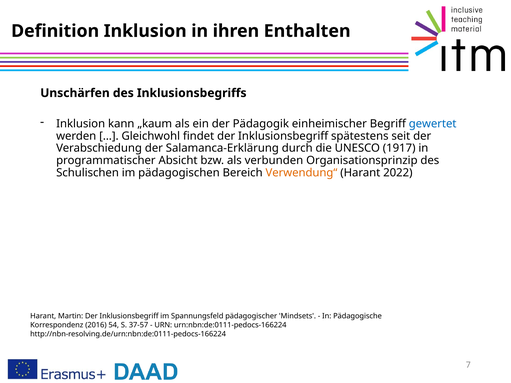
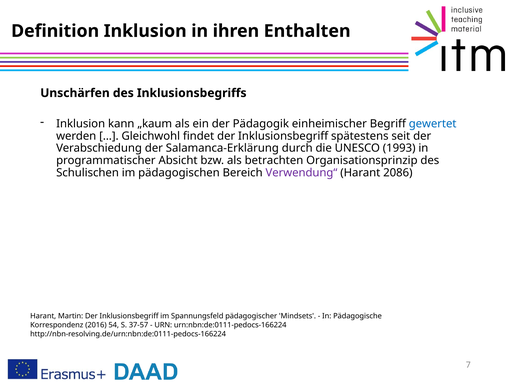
1917: 1917 -> 1993 (399, 148)
verbunden: verbunden -> betrachten (274, 160)
Verwendung“ colour: orange -> purple (301, 173)
2022: 2022 -> 2086 (398, 173)
